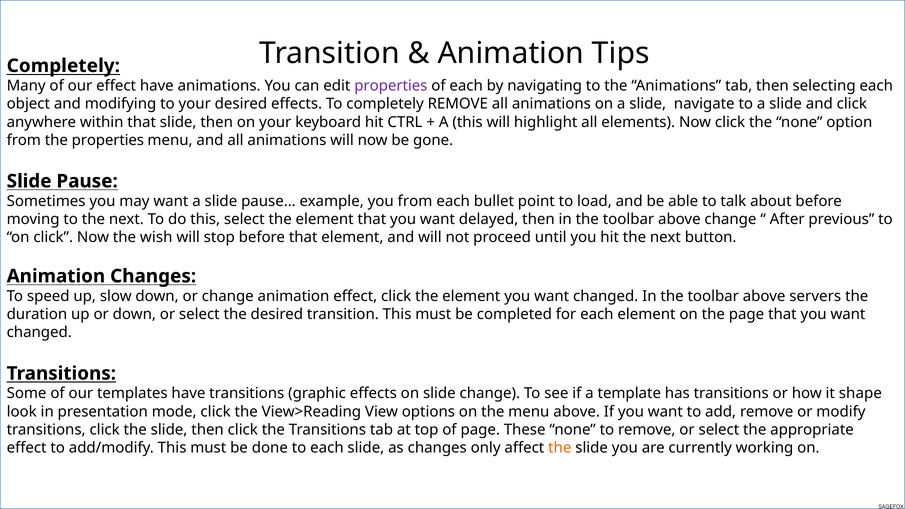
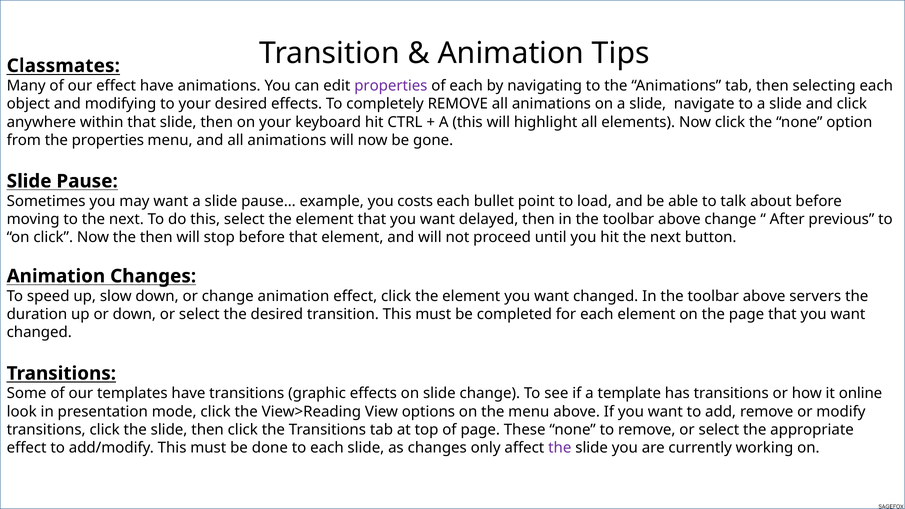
Completely: Completely -> Classmates (63, 66)
you from: from -> costs (415, 201)
the wish: wish -> then (156, 237)
shape: shape -> online (860, 394)
the colour: orange -> purple (560, 448)
